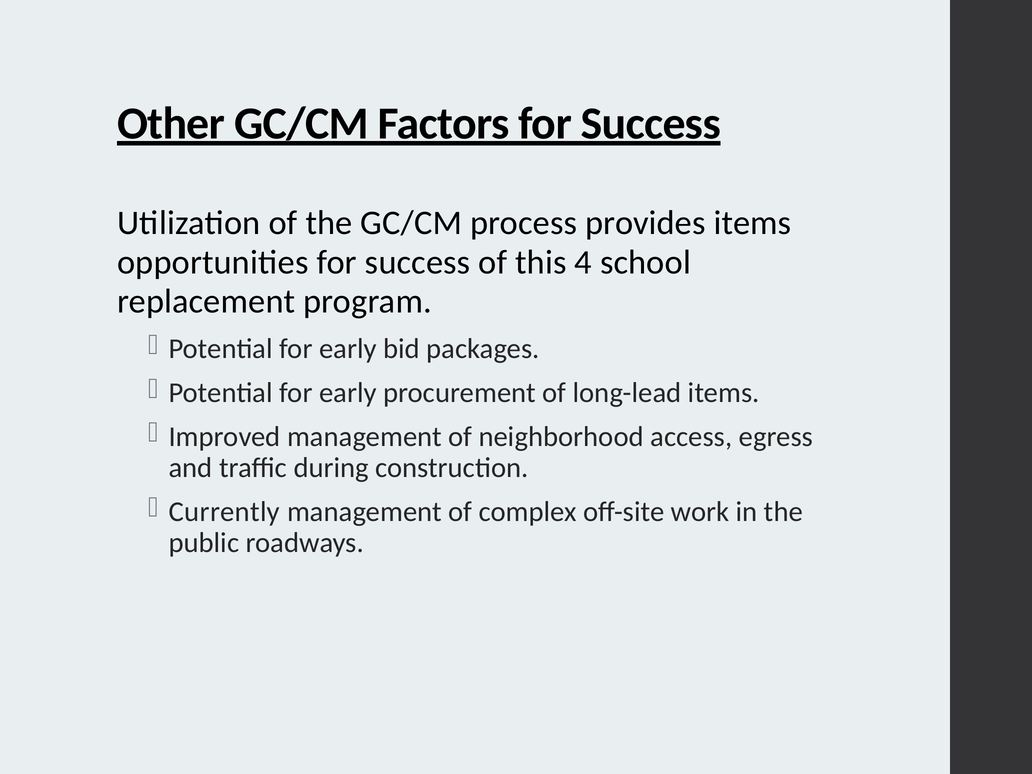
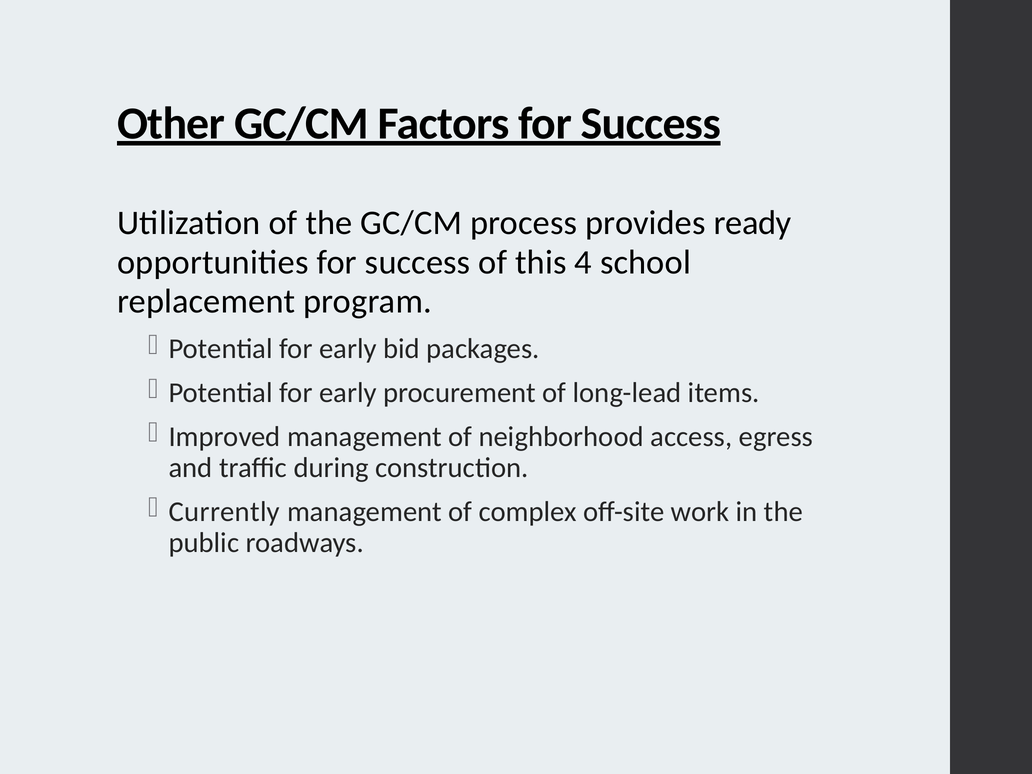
provides items: items -> ready (753, 223)
